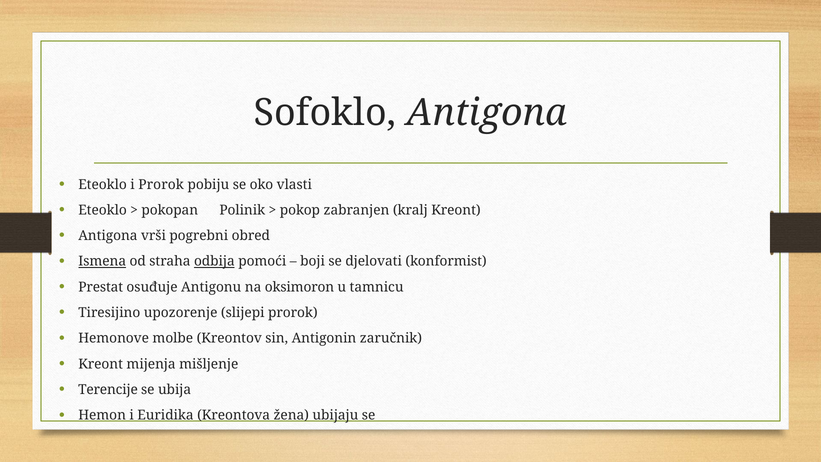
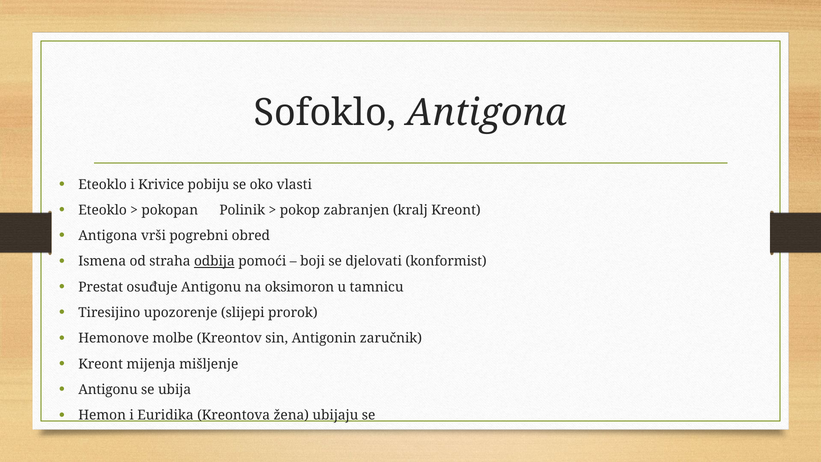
i Prorok: Prorok -> Krivice (161, 184)
Ismena underline: present -> none (102, 261)
Terencije: Terencije -> Antigonu (108, 390)
